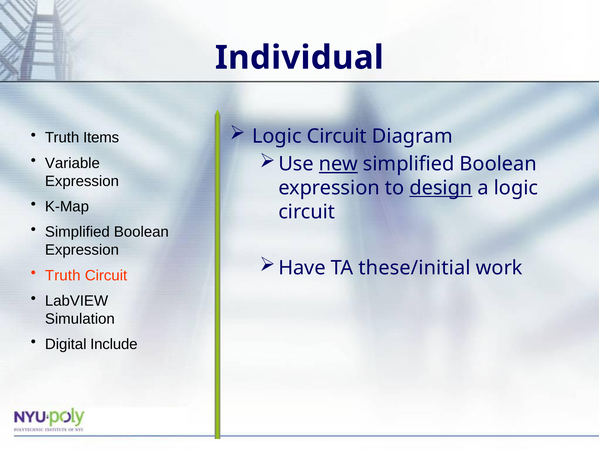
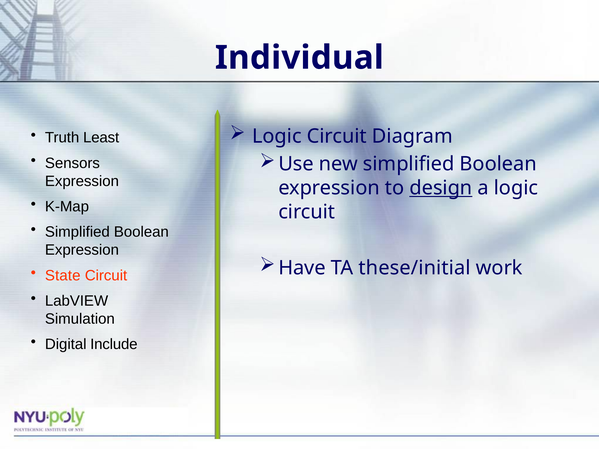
Items: Items -> Least (101, 138)
new underline: present -> none (338, 164)
Variable: Variable -> Sensors (72, 163)
Truth: Truth -> State (63, 276)
